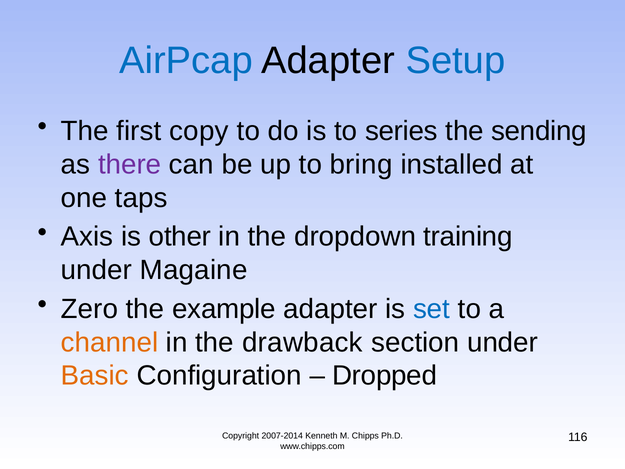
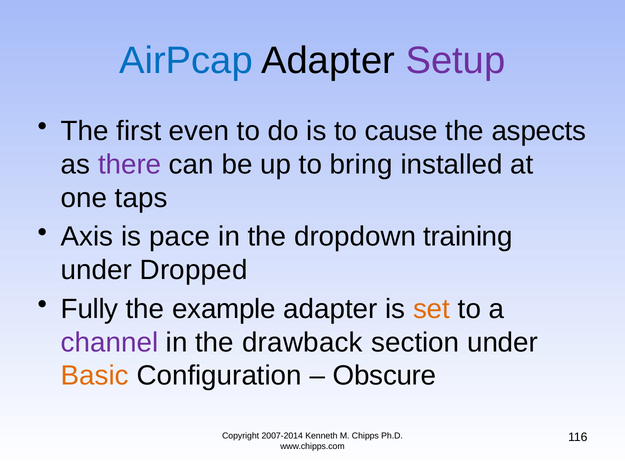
Setup colour: blue -> purple (456, 61)
copy: copy -> even (199, 131)
series: series -> cause (401, 131)
sending: sending -> aspects (539, 131)
other: other -> pace (180, 237)
Magaine: Magaine -> Dropped (194, 270)
Zero: Zero -> Fully (90, 309)
set colour: blue -> orange (432, 309)
channel colour: orange -> purple (110, 342)
Dropped: Dropped -> Obscure (385, 376)
